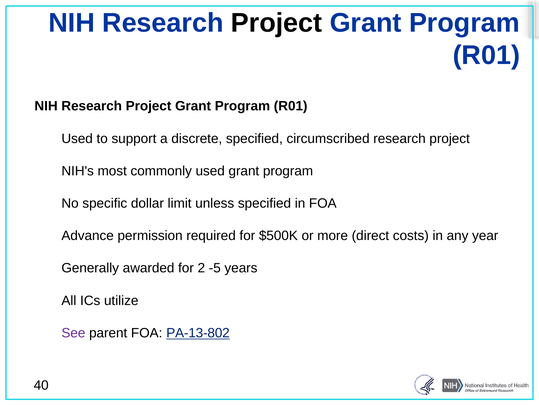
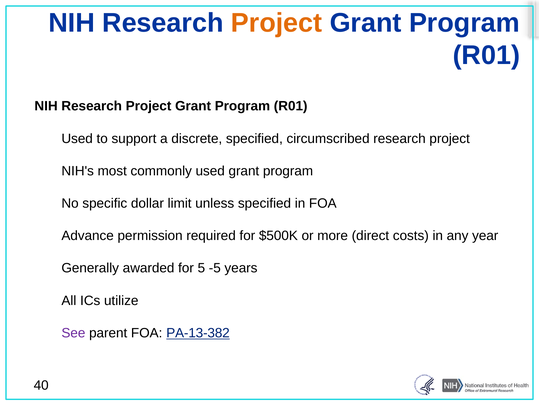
Project colour: black -> orange (277, 23)
2: 2 -> 5 (201, 268)
PA-13-802: PA-13-802 -> PA-13-382 (198, 332)
